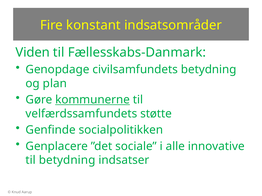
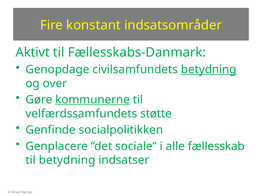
Viden: Viden -> Aktivt (33, 53)
betydning underline: none -> present (209, 70)
plan: plan -> over (55, 84)
innovative: innovative -> fællesskab (216, 147)
